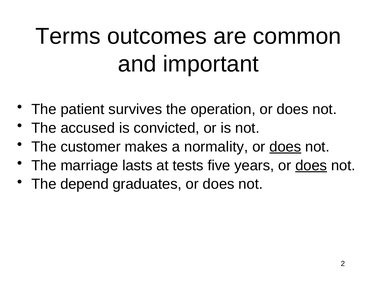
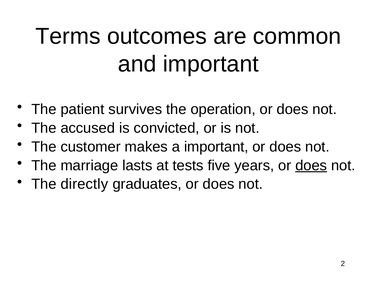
a normality: normality -> important (216, 147)
does underline: present -> none (285, 147)
depend: depend -> directly (84, 185)
